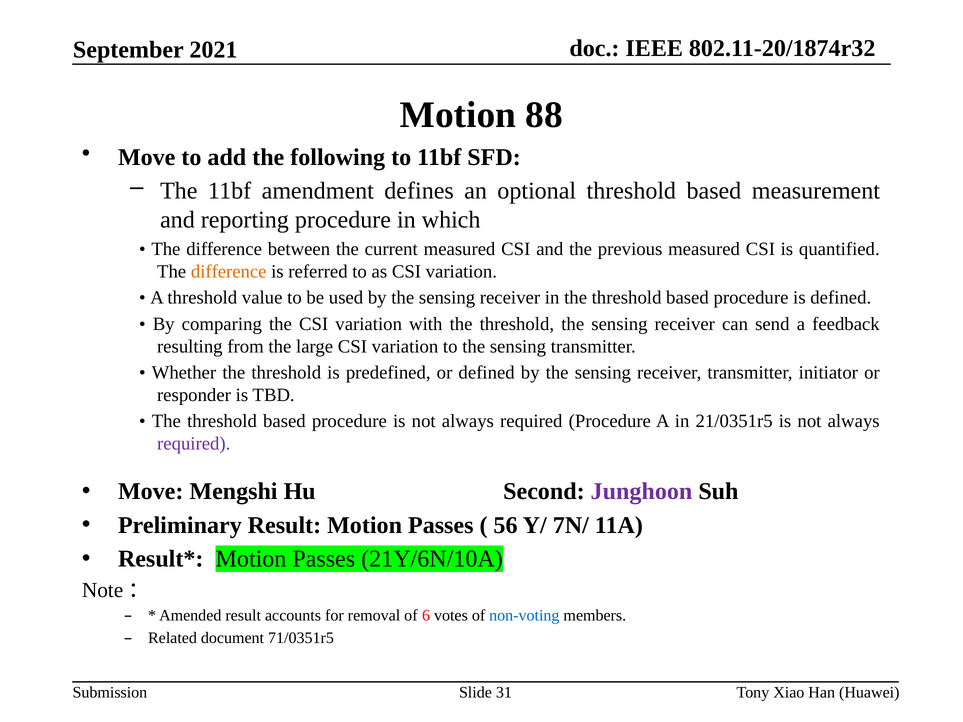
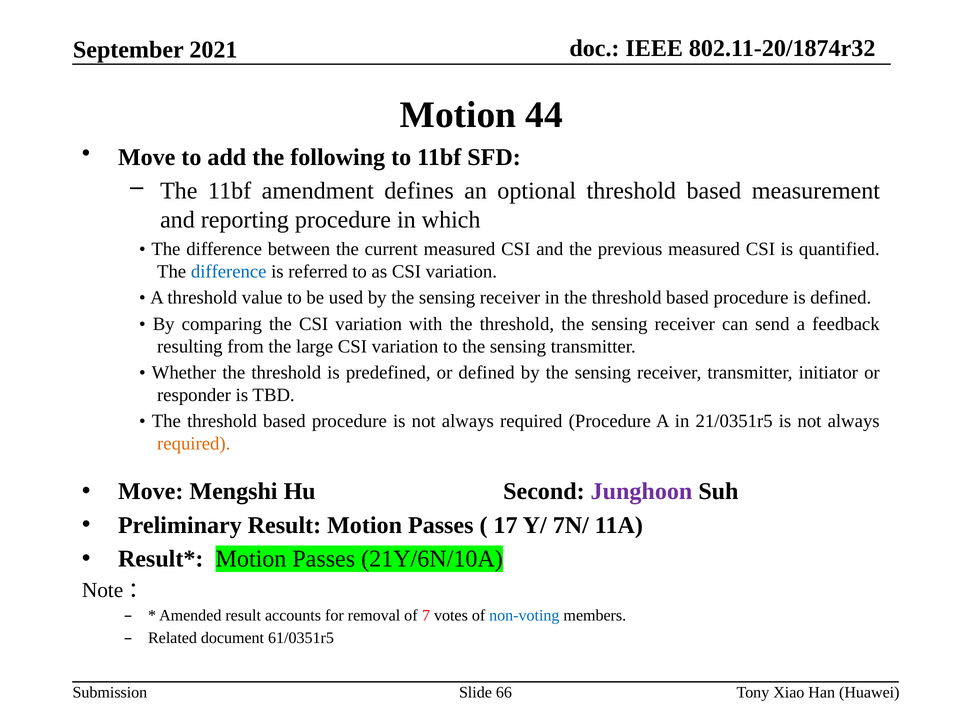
88: 88 -> 44 (544, 115)
difference colour: orange -> blue (229, 271)
required colour: purple -> orange (194, 444)
56: 56 -> 17 (506, 525)
6: 6 -> 7 (426, 616)
71/0351r5: 71/0351r5 -> 61/0351r5 (301, 638)
31: 31 -> 66 (504, 693)
